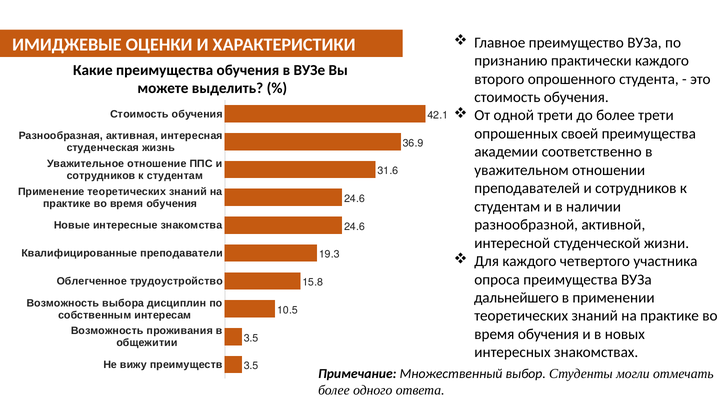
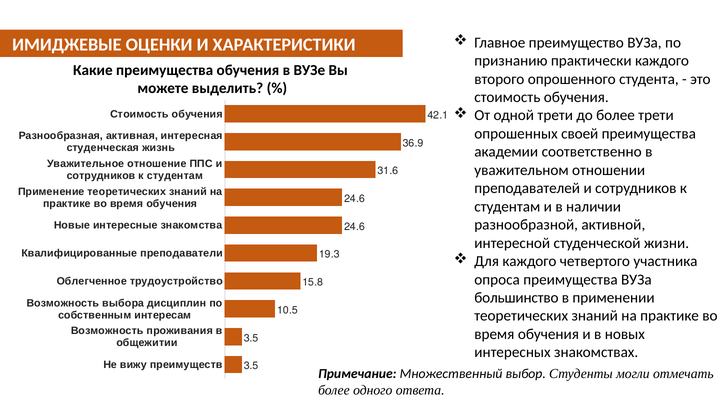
дальнейшего: дальнейшего -> большинство (516, 297)
